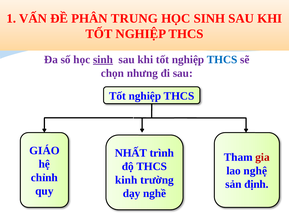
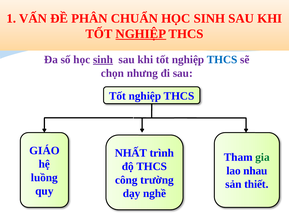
TRUNG: TRUNG -> CHUẨN (134, 18)
NGHIỆP underline: none -> present (141, 34)
gia colour: red -> green (263, 157)
nghệ: nghệ -> nhau (255, 171)
chỉnh: chỉnh -> luồng (44, 177)
kinh: kinh -> công (126, 180)
định: định -> thiết (256, 184)
